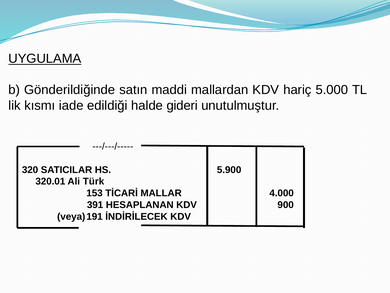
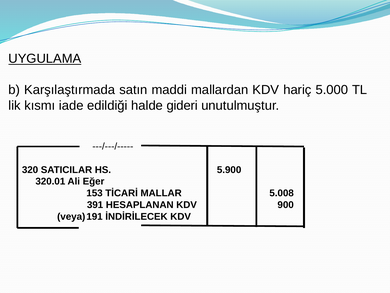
Gönderildiğinde: Gönderildiğinde -> Karşılaştırmada (70, 90)
Türk: Türk -> Eğer (94, 181)
4.000: 4.000 -> 5.008 (282, 193)
